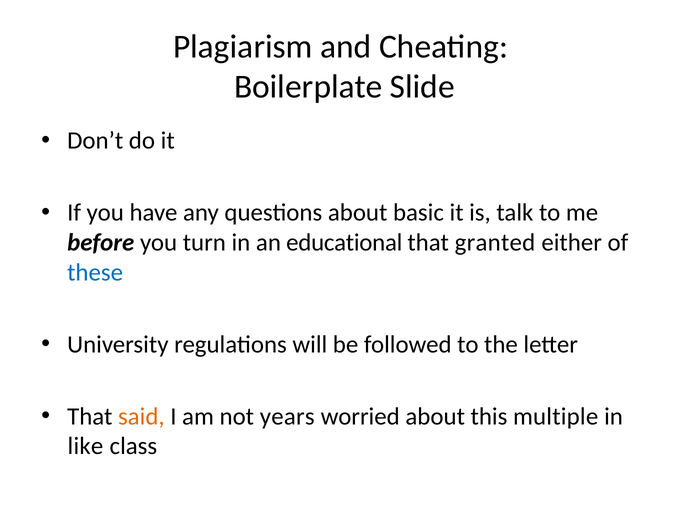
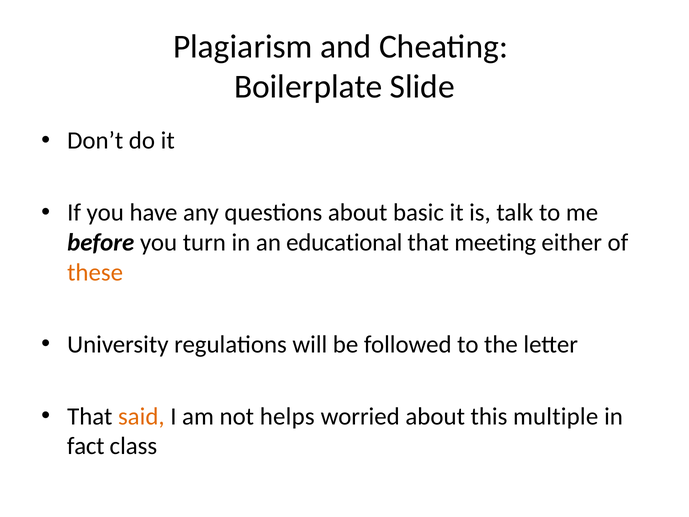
granted: granted -> meeting (495, 242)
these colour: blue -> orange (95, 272)
years: years -> helps (287, 416)
like: like -> fact (86, 446)
